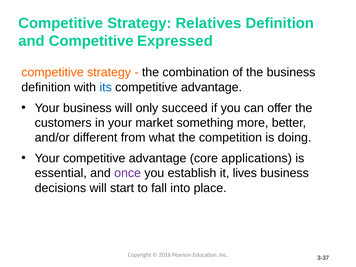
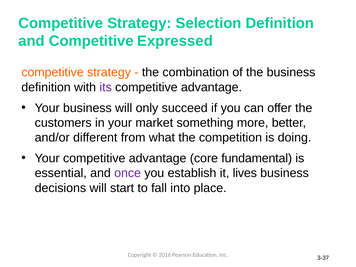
Relatives: Relatives -> Selection (209, 23)
its colour: blue -> purple (106, 87)
applications: applications -> fundamental (257, 158)
